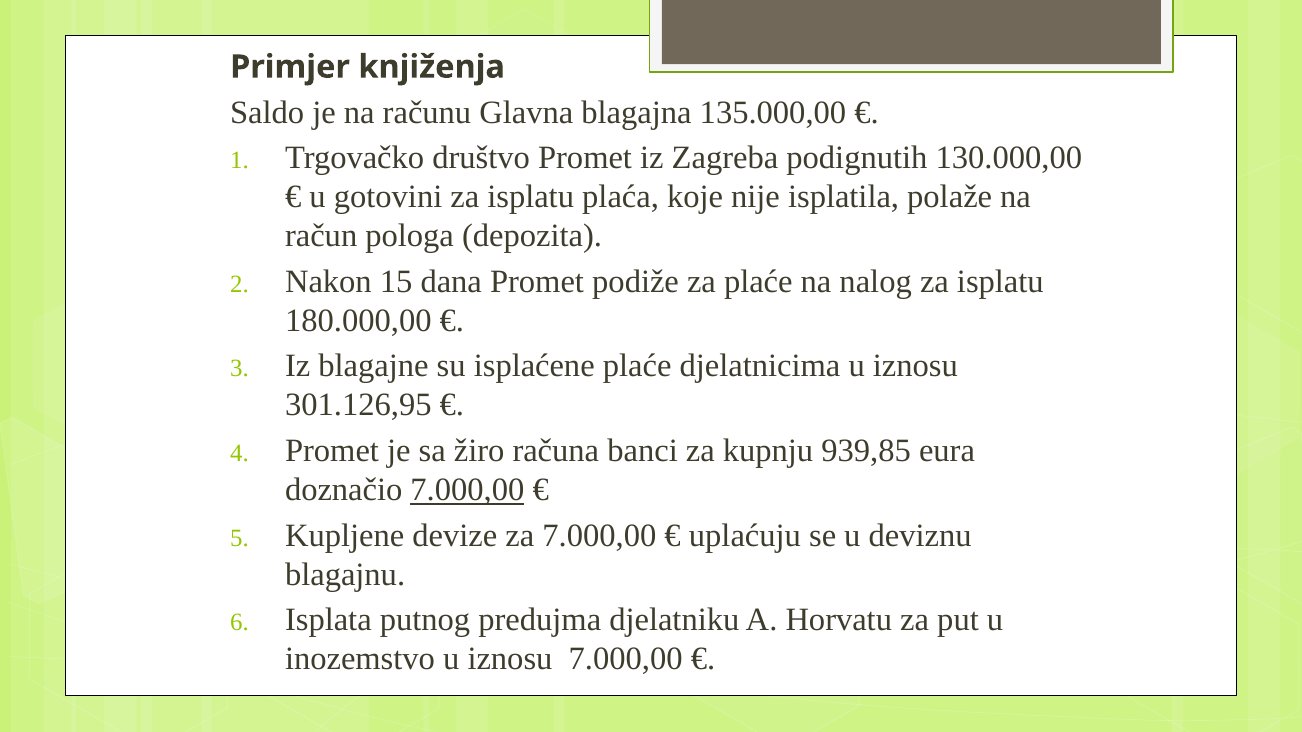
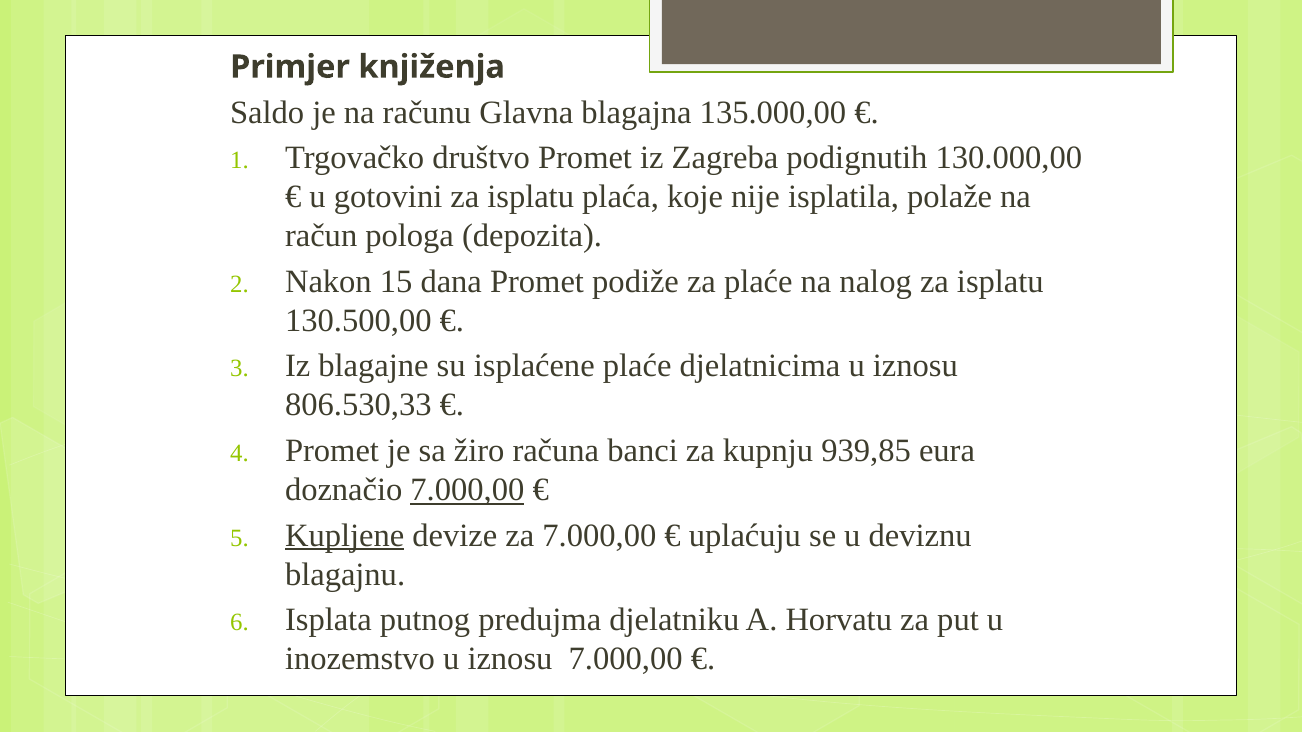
180.000,00: 180.000,00 -> 130.500,00 (358, 321)
301.126,95: 301.126,95 -> 806.530,33 (358, 405)
Kupljene underline: none -> present (345, 536)
